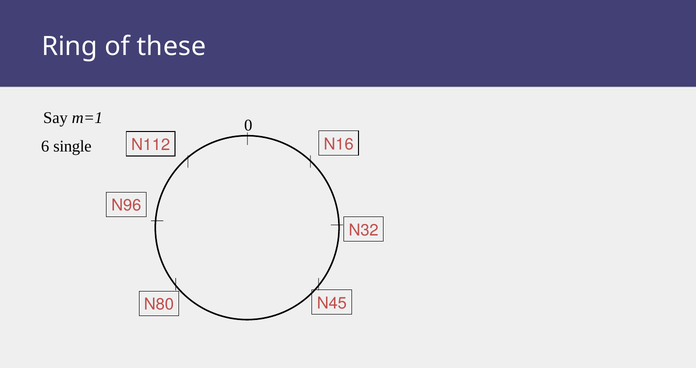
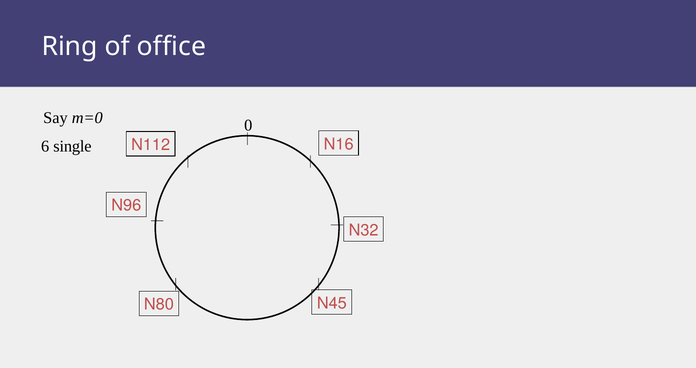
these: these -> office (171, 47)
m=1: m=1 -> m=0 (87, 118)
